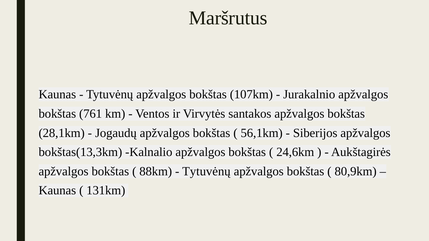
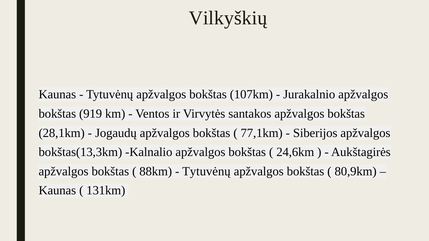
Maršrutus: Maršrutus -> Vilkyškių (228, 18)
761: 761 -> 919 (91, 114)
56,1km: 56,1km -> 77,1km (262, 133)
